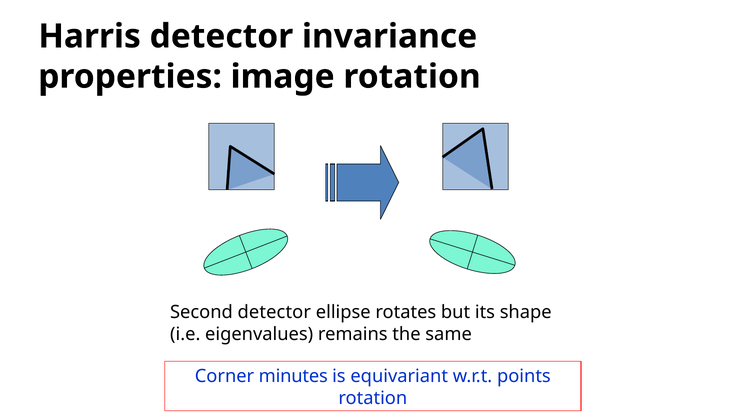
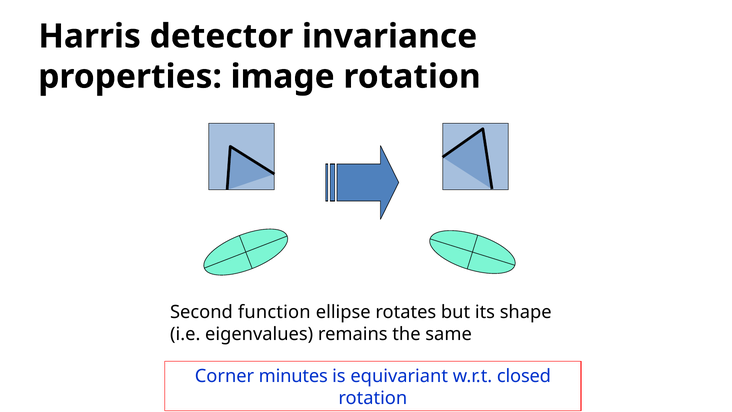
Second detector: detector -> function (274, 312)
points: points -> closed (524, 376)
